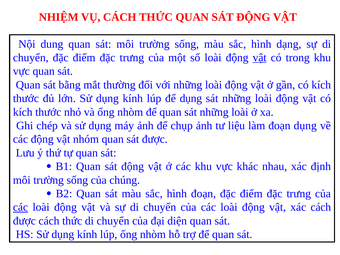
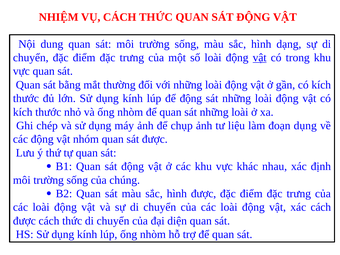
để dụng: dụng -> động (191, 98)
hình đoạn: đoạn -> được (204, 194)
các underline: present -> none (21, 207)
